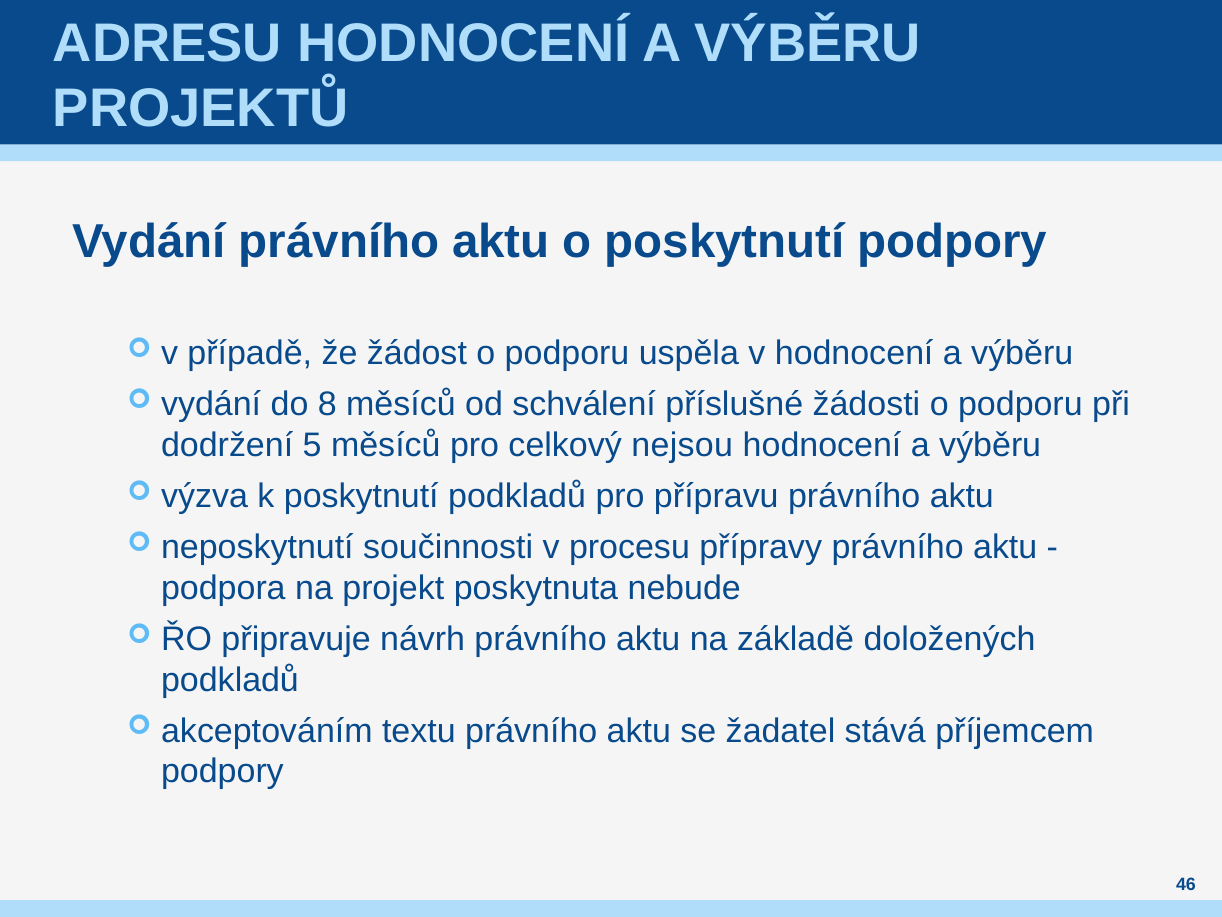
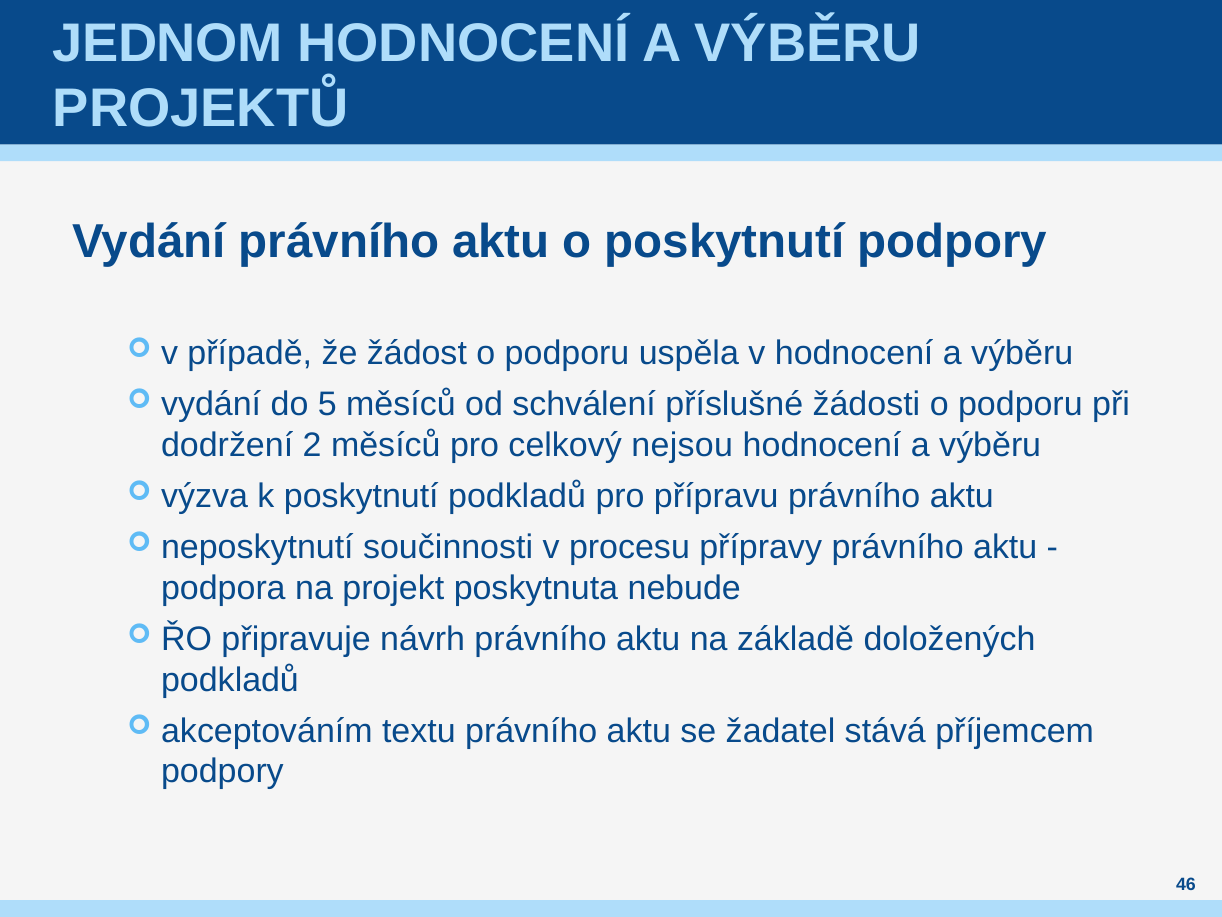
ADRESU: ADRESU -> JEDNOM (168, 43)
8: 8 -> 5 (327, 404)
5: 5 -> 2 (312, 445)
